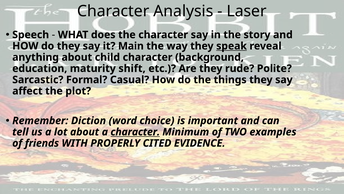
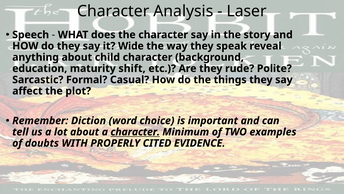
Main: Main -> Wide (131, 46)
speak underline: present -> none (232, 46)
friends: friends -> doubts (42, 143)
